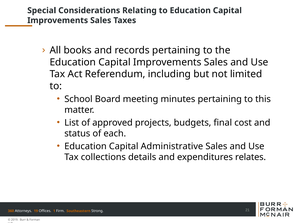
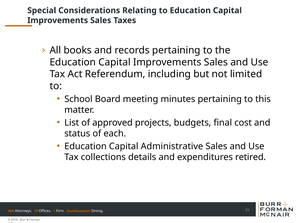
relates: relates -> retired (251, 157)
